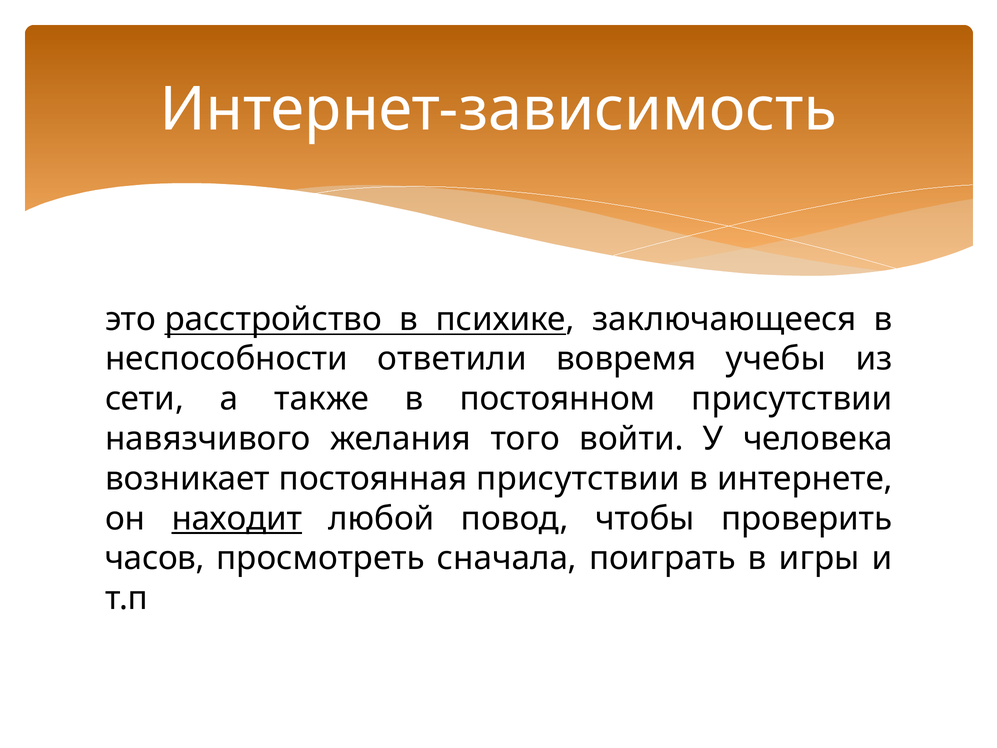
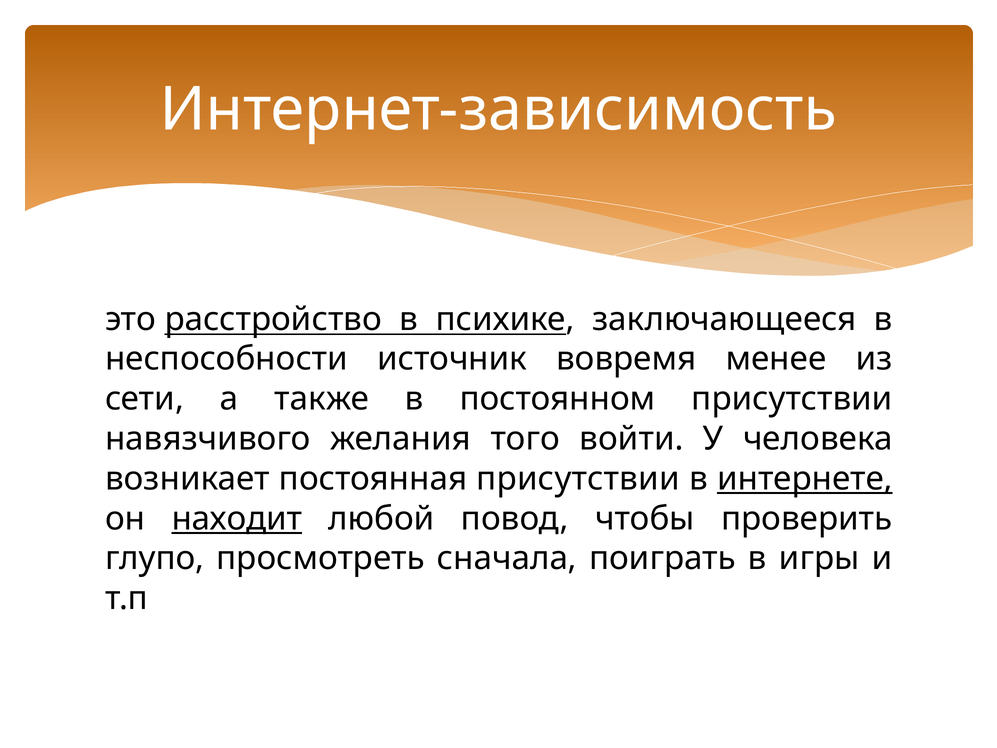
ответили: ответили -> источник (452, 359)
учебы: учебы -> менее (776, 359)
интернете underline: none -> present (805, 479)
часов: часов -> глупо (155, 558)
